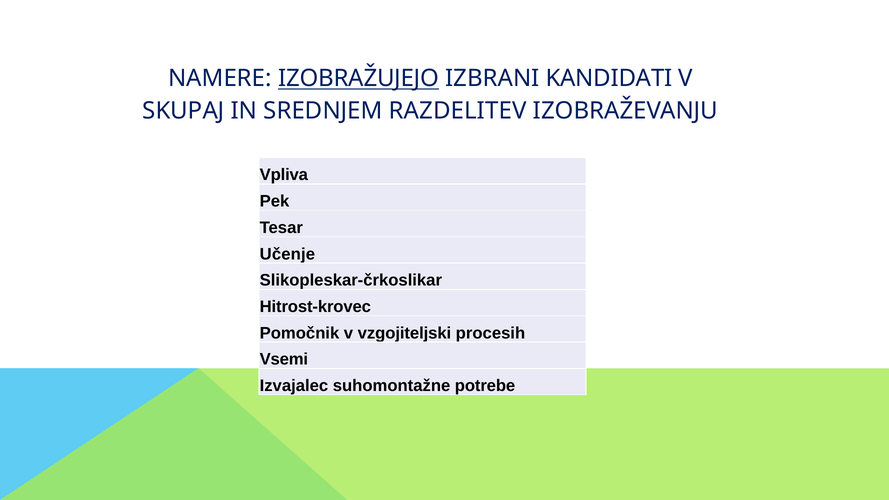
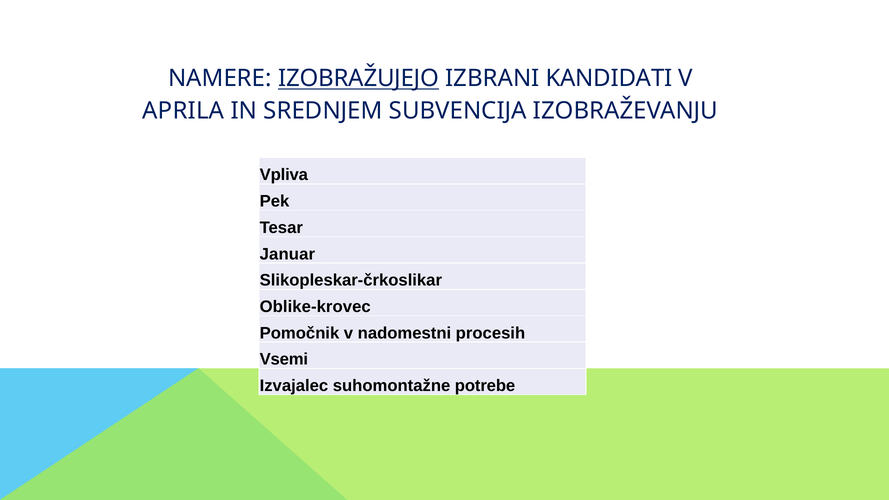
SKUPAJ: SKUPAJ -> APRILA (183, 111)
RAZDELITEV: RAZDELITEV -> SUBVENCIJA (458, 111)
Učenje: Učenje -> Januar (287, 254)
Hitrost-krovec: Hitrost-krovec -> Oblike-krovec (315, 307)
vzgojiteljski: vzgojiteljski -> nadomestni (404, 333)
